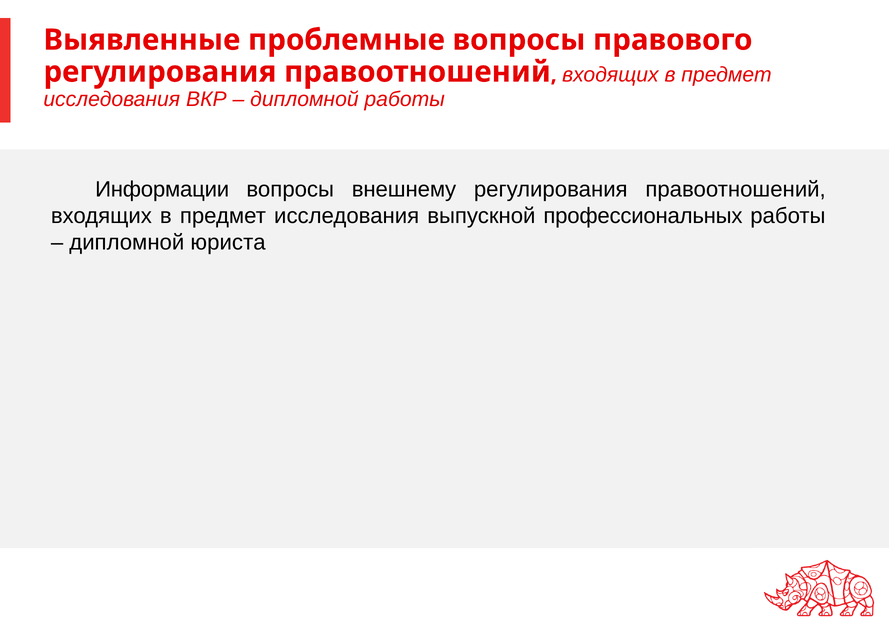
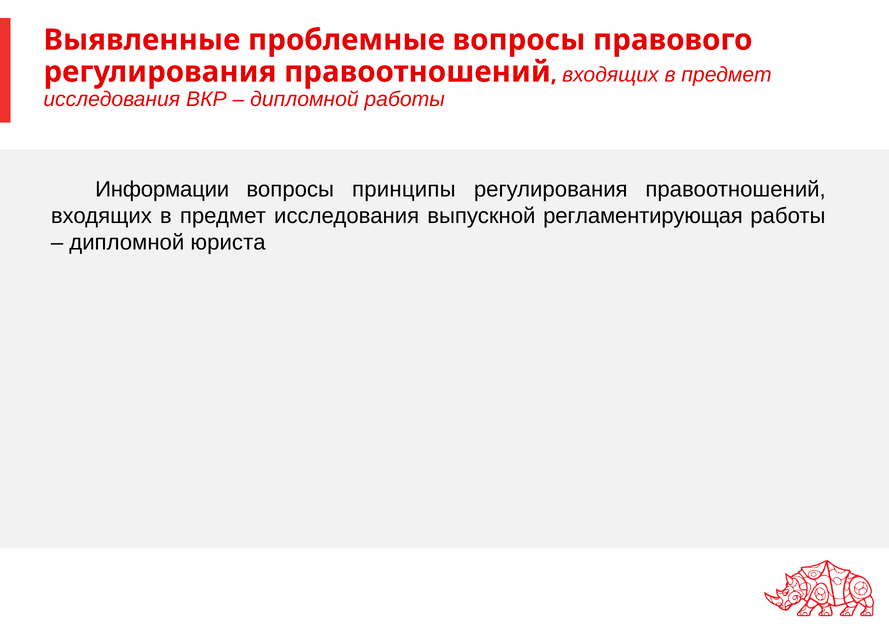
внешнему: внешнему -> принципы (404, 189)
профессиональных: профессиональных -> регламентирующая (643, 216)
